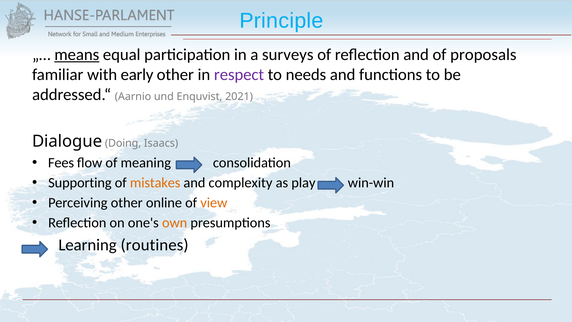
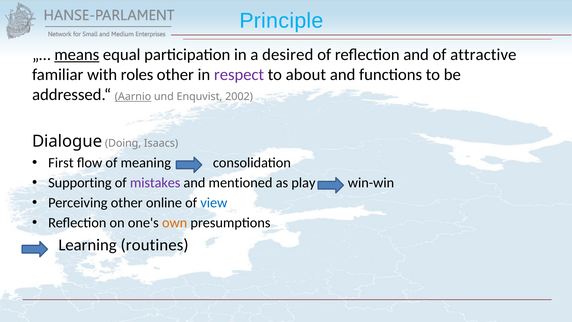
surveys: surveys -> desired (288, 55)
proposals: proposals -> attractive (483, 55)
early: early -> roles (137, 75)
needs: needs -> about (306, 75)
Aarnio underline: none -> present (133, 97)
2021: 2021 -> 2002 (239, 97)
Fees: Fees -> First (61, 163)
mistakes colour: orange -> purple (155, 183)
complexity: complexity -> mentioned (241, 183)
view colour: orange -> blue (214, 203)
